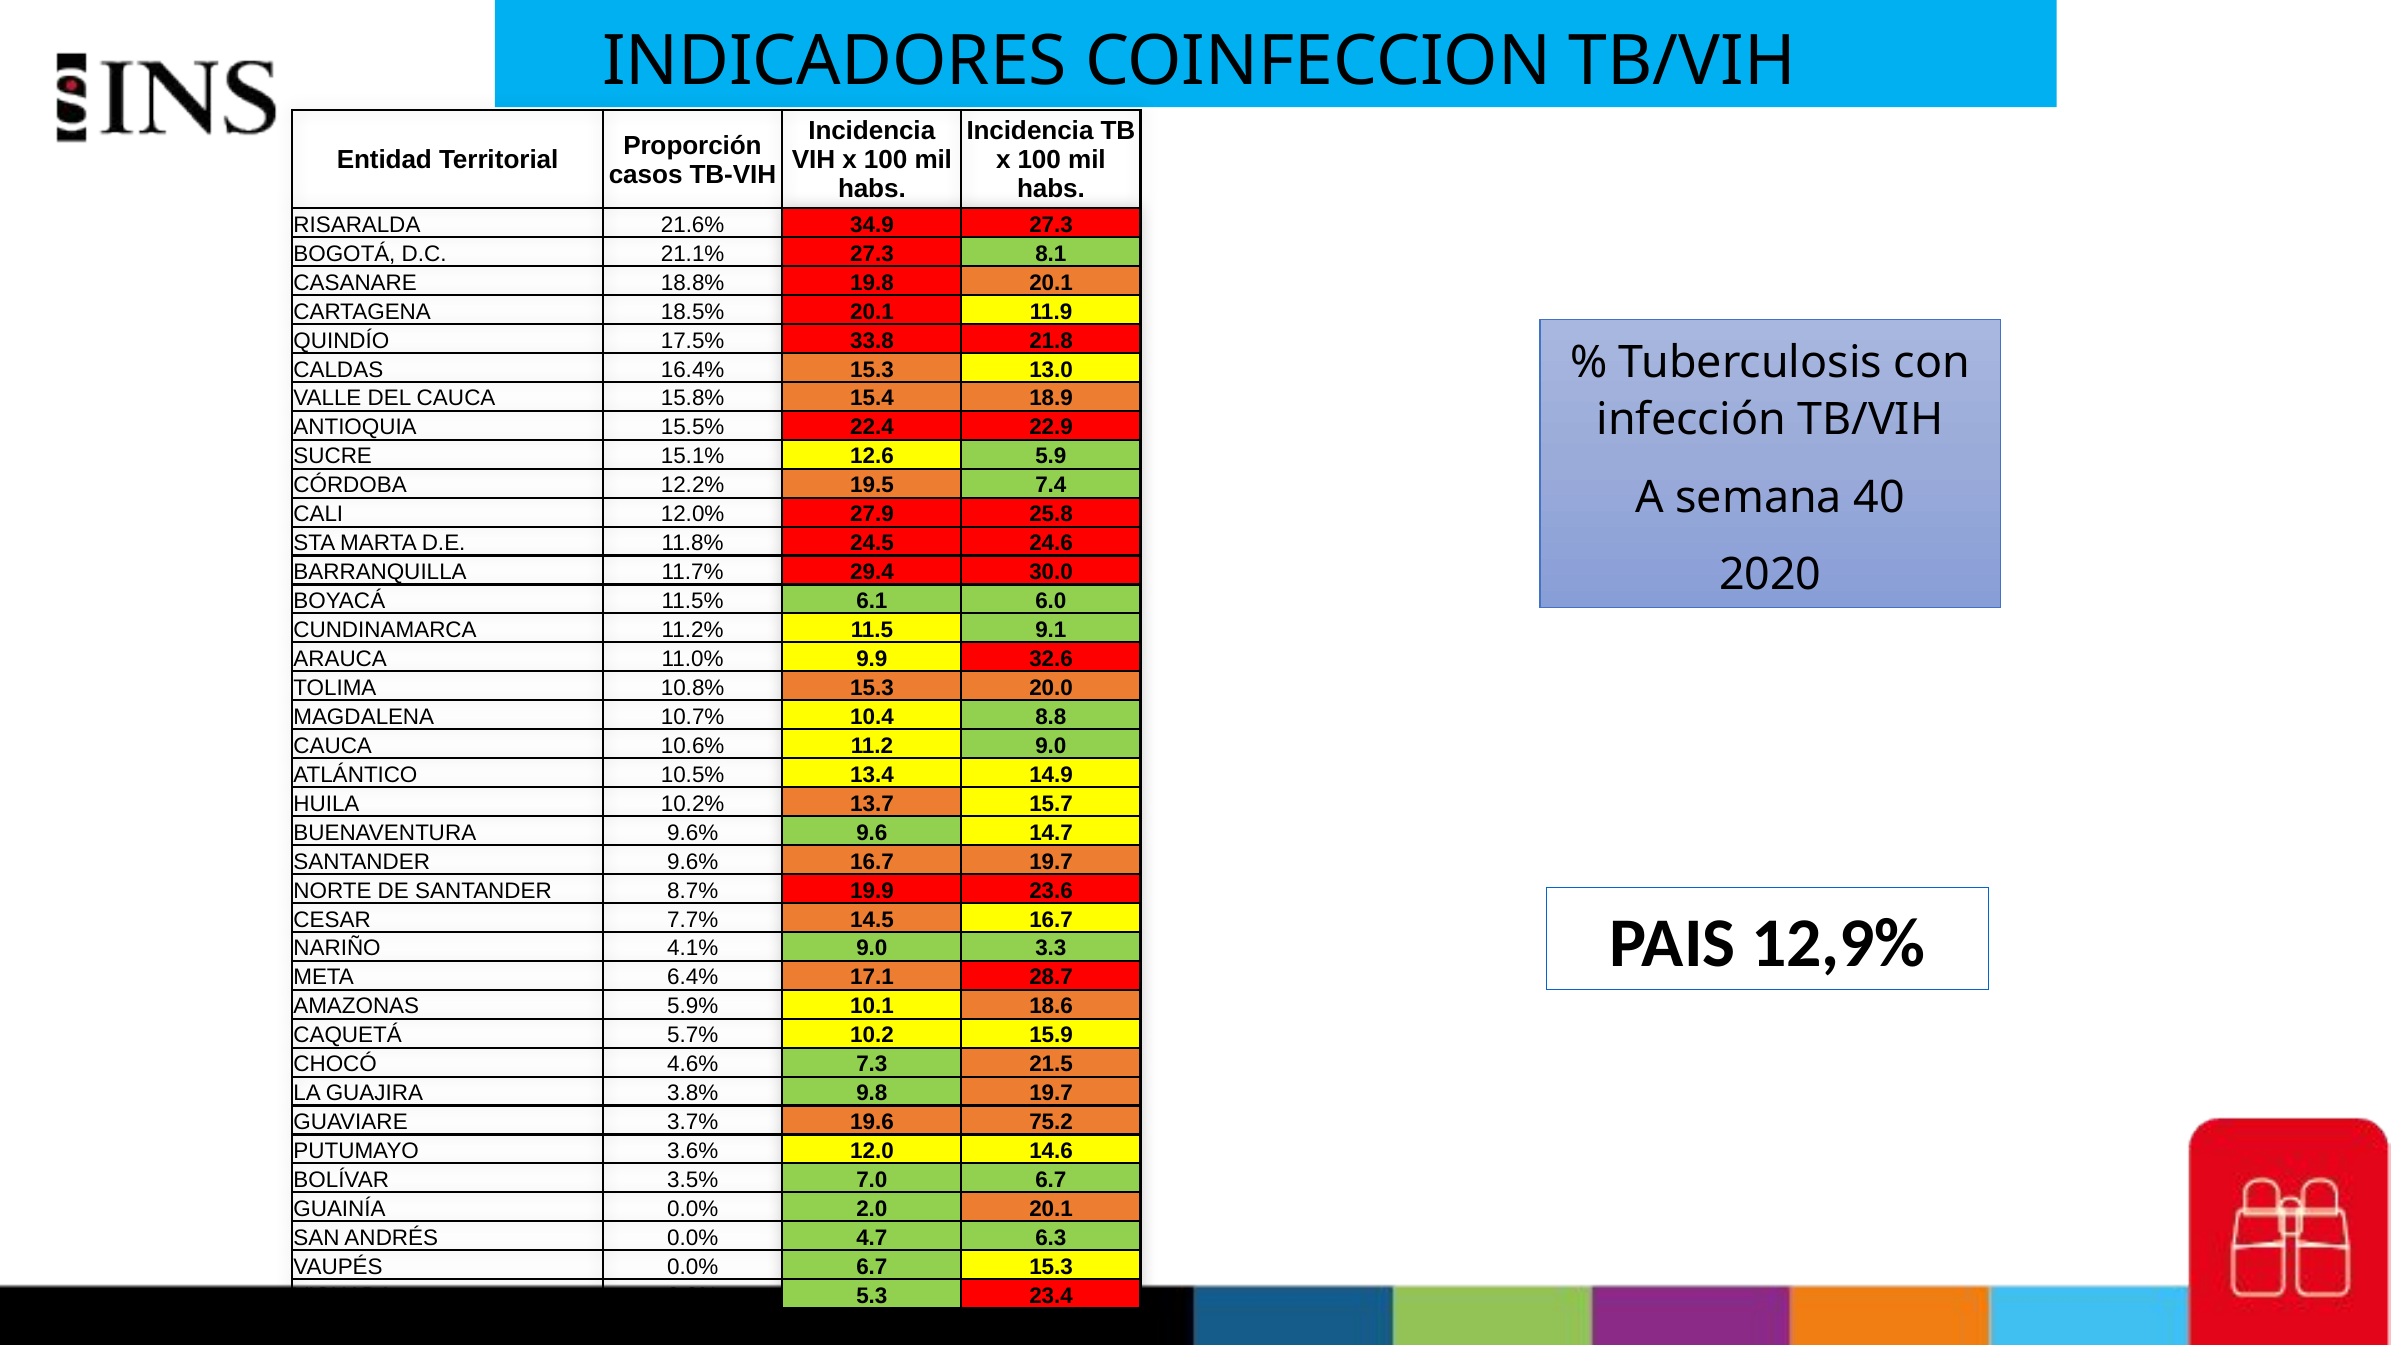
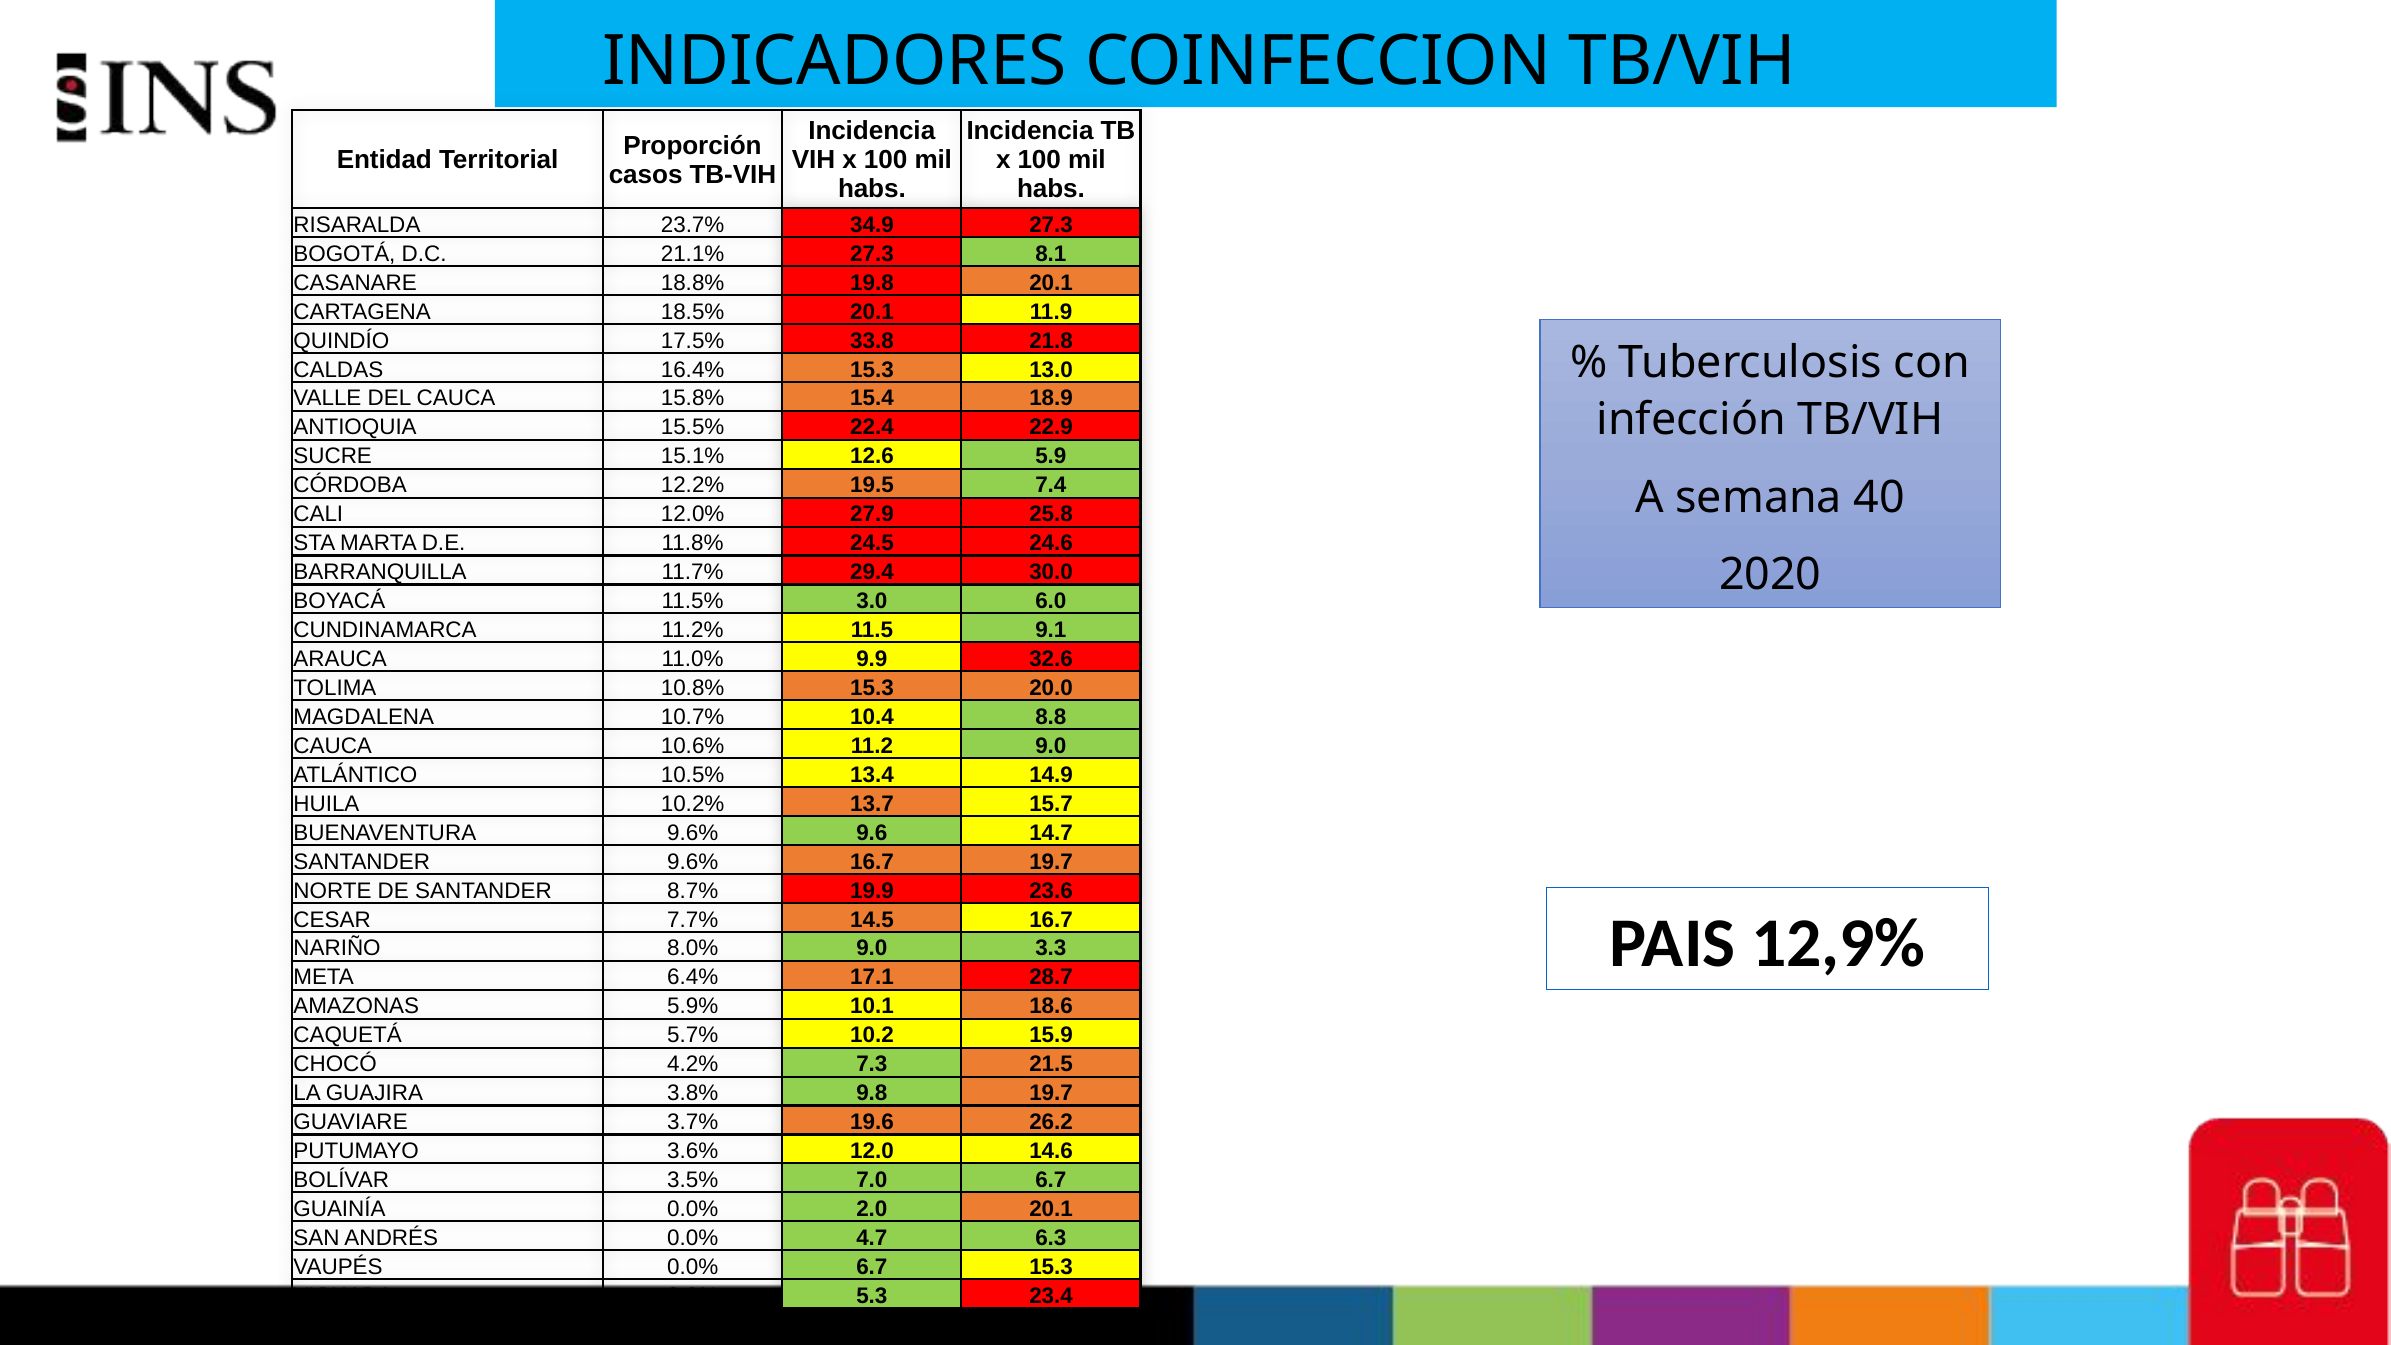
21.6%: 21.6% -> 23.7% (693, 225)
6.1: 6.1 -> 3.0 (872, 601)
4.1%: 4.1% -> 8.0% (693, 949)
4.6%: 4.6% -> 4.2% (693, 1064)
75.2: 75.2 -> 26.2 (1051, 1122)
